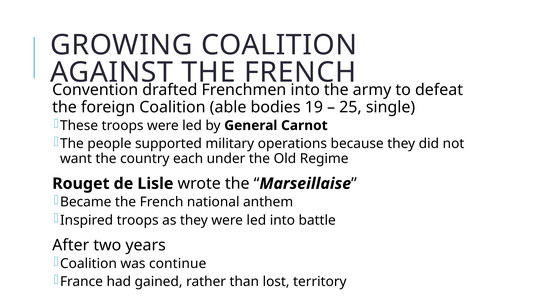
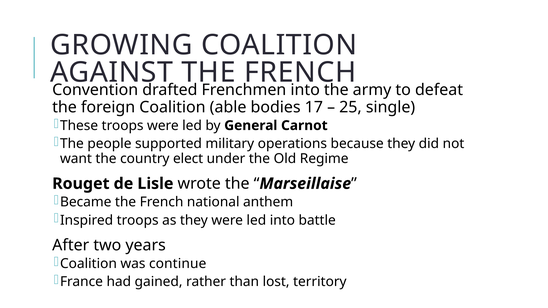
19: 19 -> 17 (314, 107)
each: each -> elect (188, 159)
